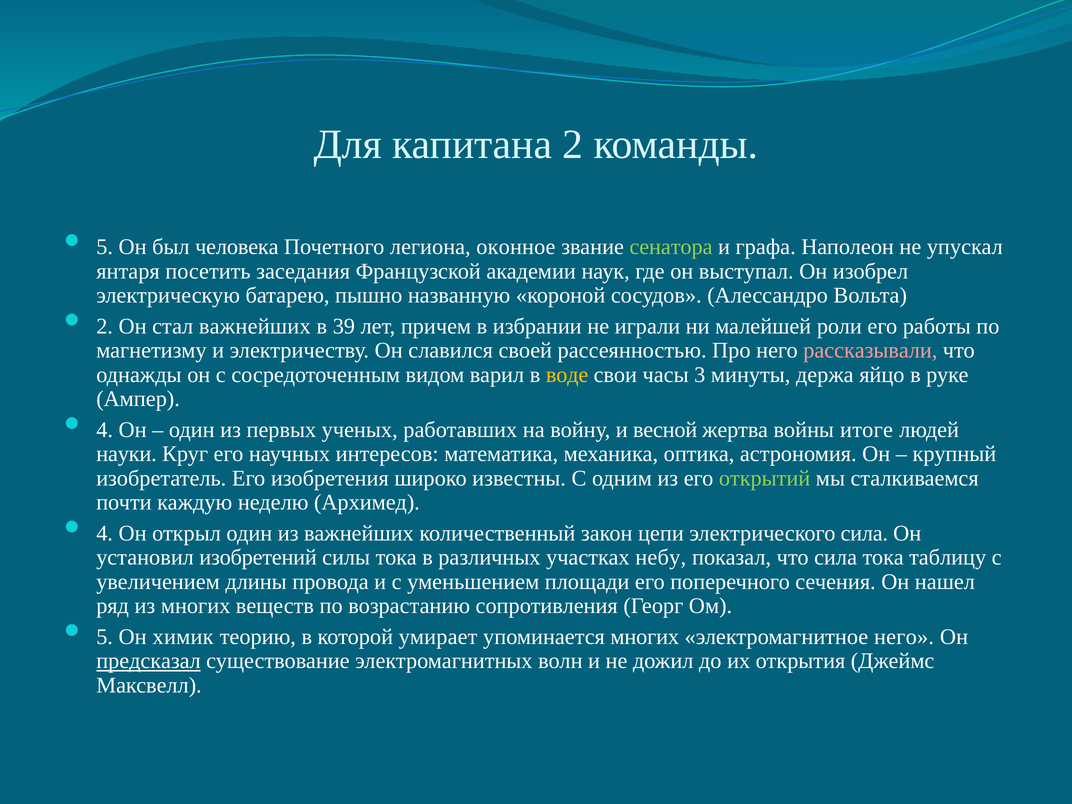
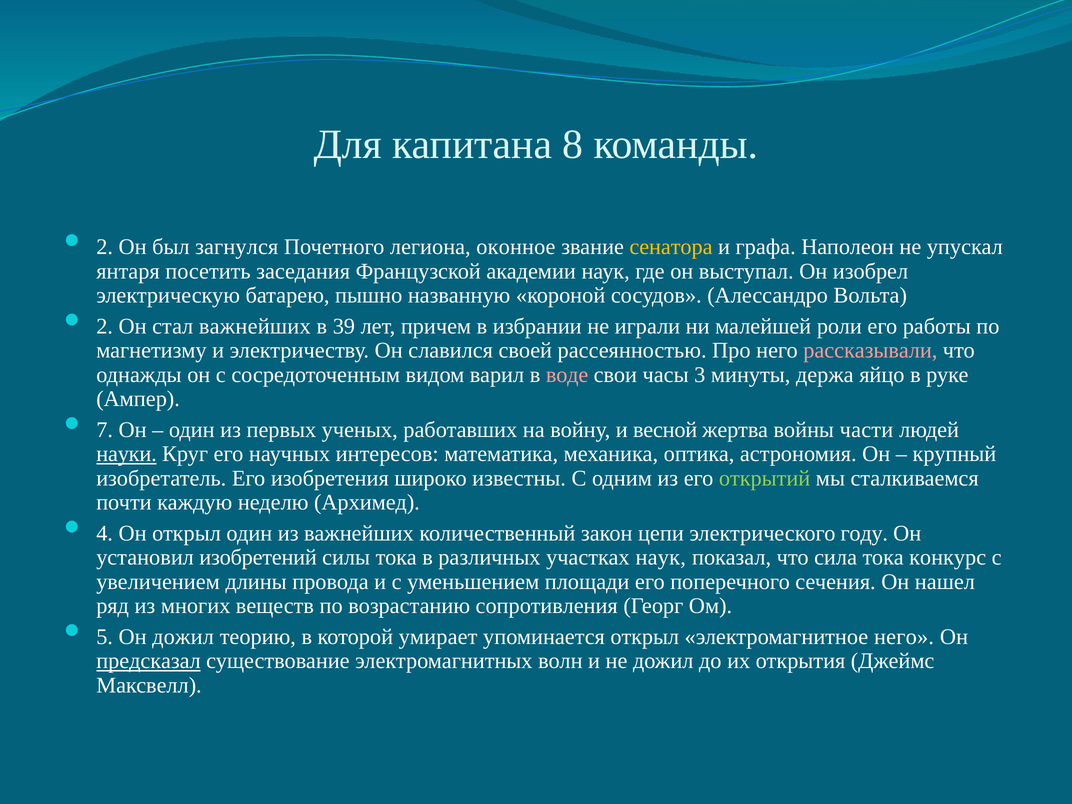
капитана 2: 2 -> 8 (573, 145)
5: 5 -> 2 (105, 247)
человека: человека -> загнулся (237, 247)
сенатора colour: light green -> yellow (671, 247)
воде colour: yellow -> pink (567, 375)
4: 4 -> 7 (105, 430)
итоге: итоге -> части (866, 430)
науки underline: none -> present (127, 454)
электрического сила: сила -> году (864, 533)
участках небу: небу -> наук (661, 558)
таблицу: таблицу -> конкурс (948, 558)
Он химик: химик -> дожил (183, 637)
упоминается многих: многих -> открыл (645, 637)
